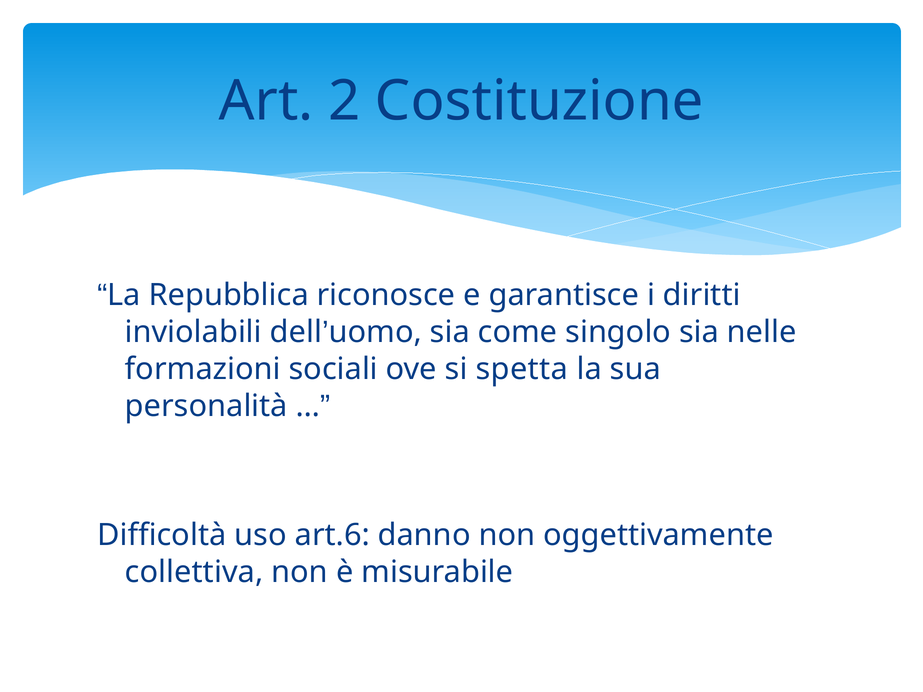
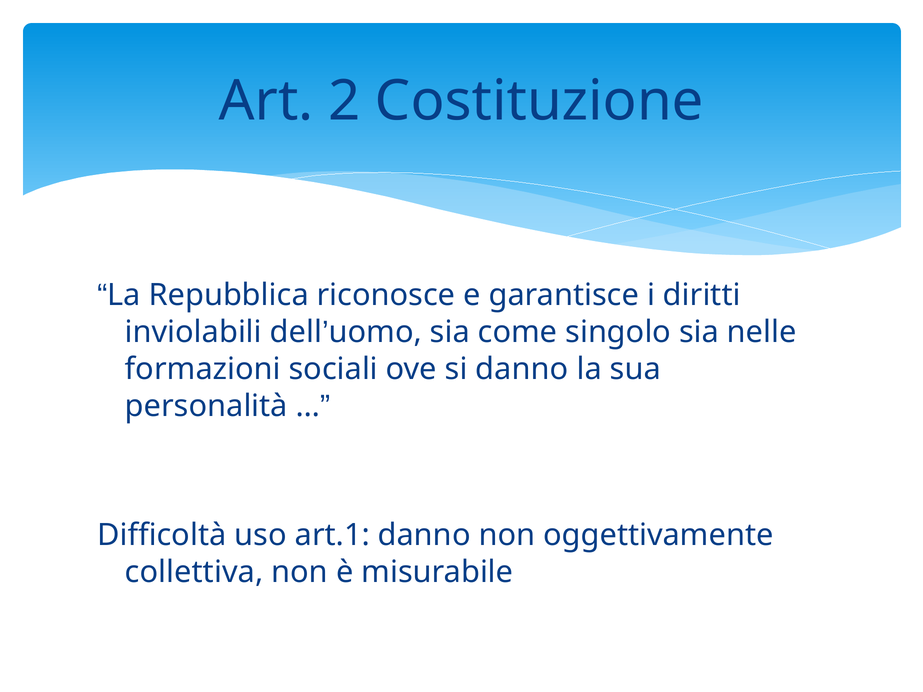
si spetta: spetta -> danno (522, 369)
art.6: art.6 -> art.1 (332, 535)
